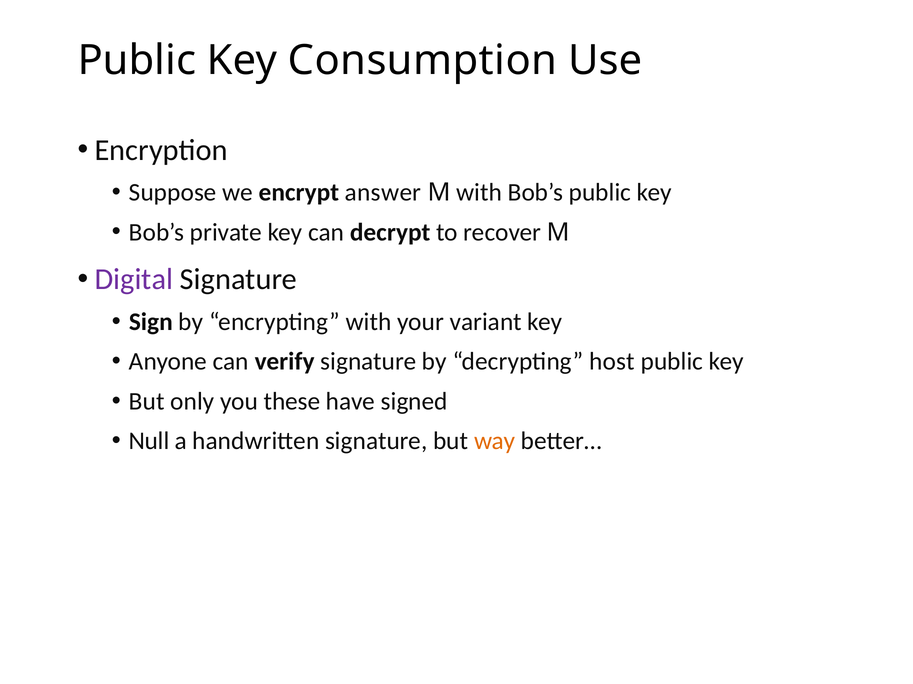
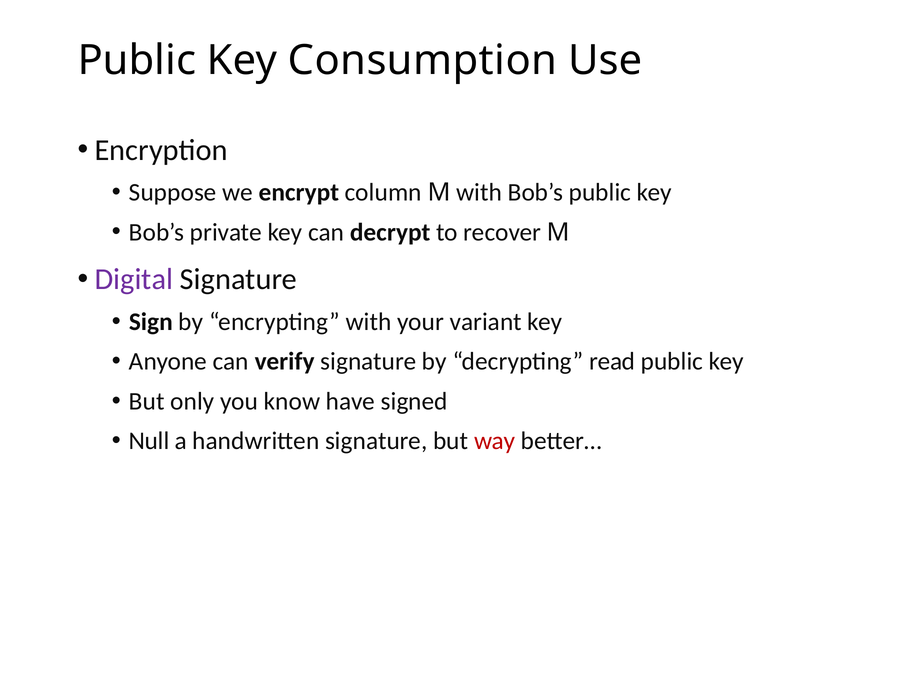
answer: answer -> column (383, 193)
host: host -> read (612, 362)
these: these -> know (292, 402)
way colour: orange -> red (495, 441)
